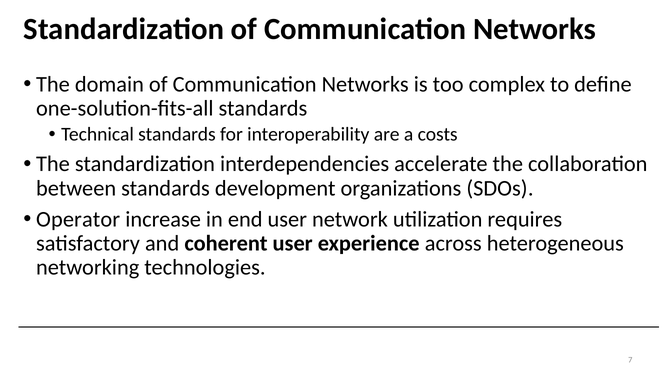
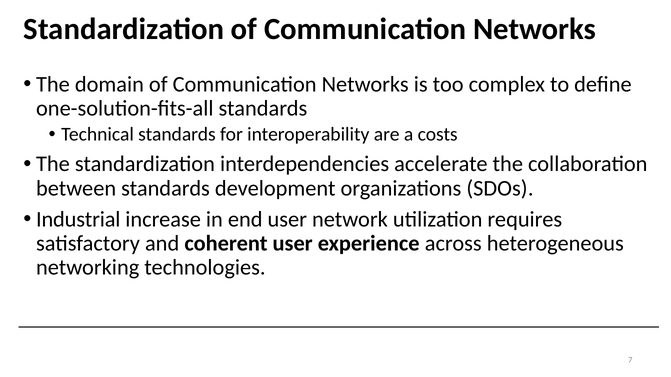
Operator: Operator -> Industrial (78, 220)
